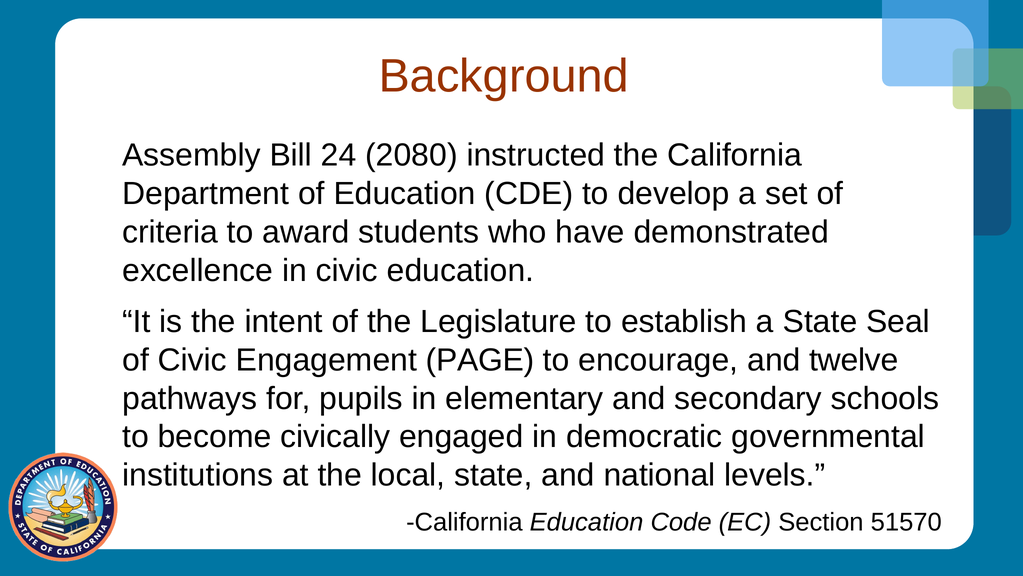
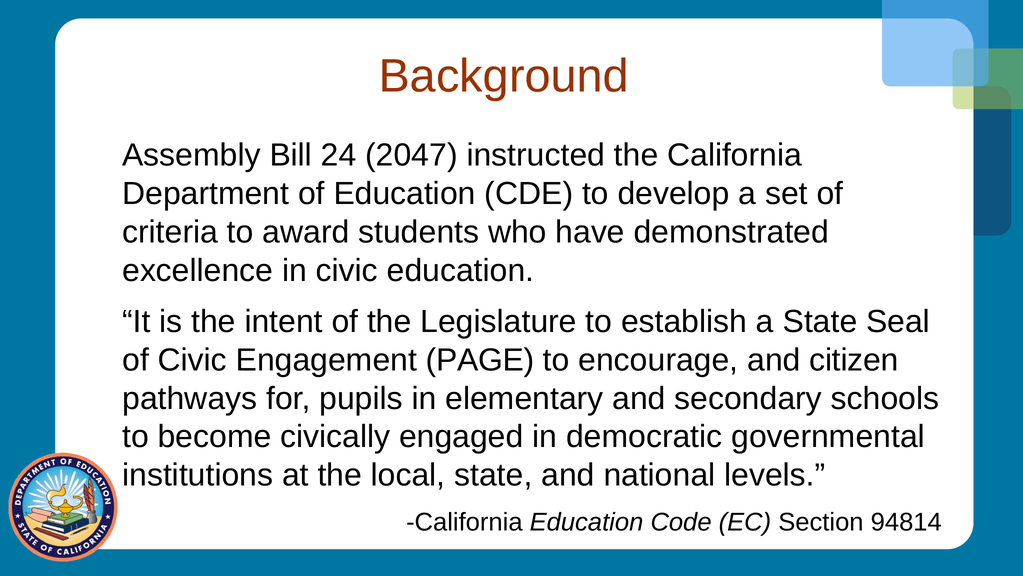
2080: 2080 -> 2047 (411, 155)
twelve: twelve -> citizen (854, 360)
51570: 51570 -> 94814 (906, 522)
